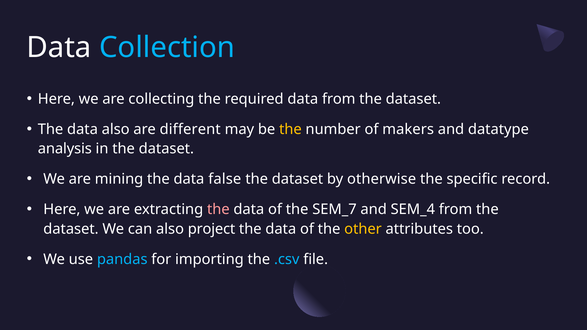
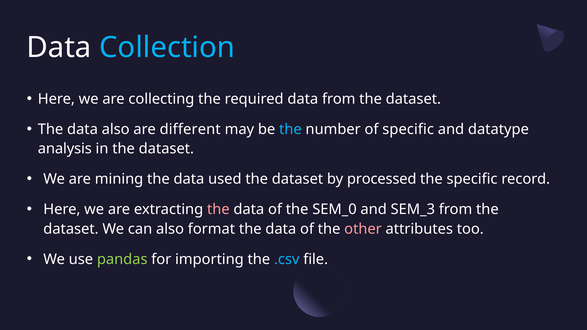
the colour: yellow -> light blue (290, 129)
of makers: makers -> specific (408, 129)
false: false -> used (225, 179)
otherwise: otherwise -> processed (382, 179)
SEM_7: SEM_7 -> SEM_0 (334, 210)
SEM_4: SEM_4 -> SEM_3 (413, 210)
project: project -> format (211, 229)
other colour: yellow -> pink (363, 229)
pandas colour: light blue -> light green (122, 259)
